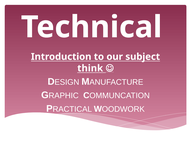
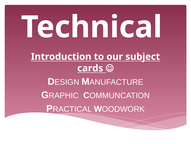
think: think -> cards (90, 68)
